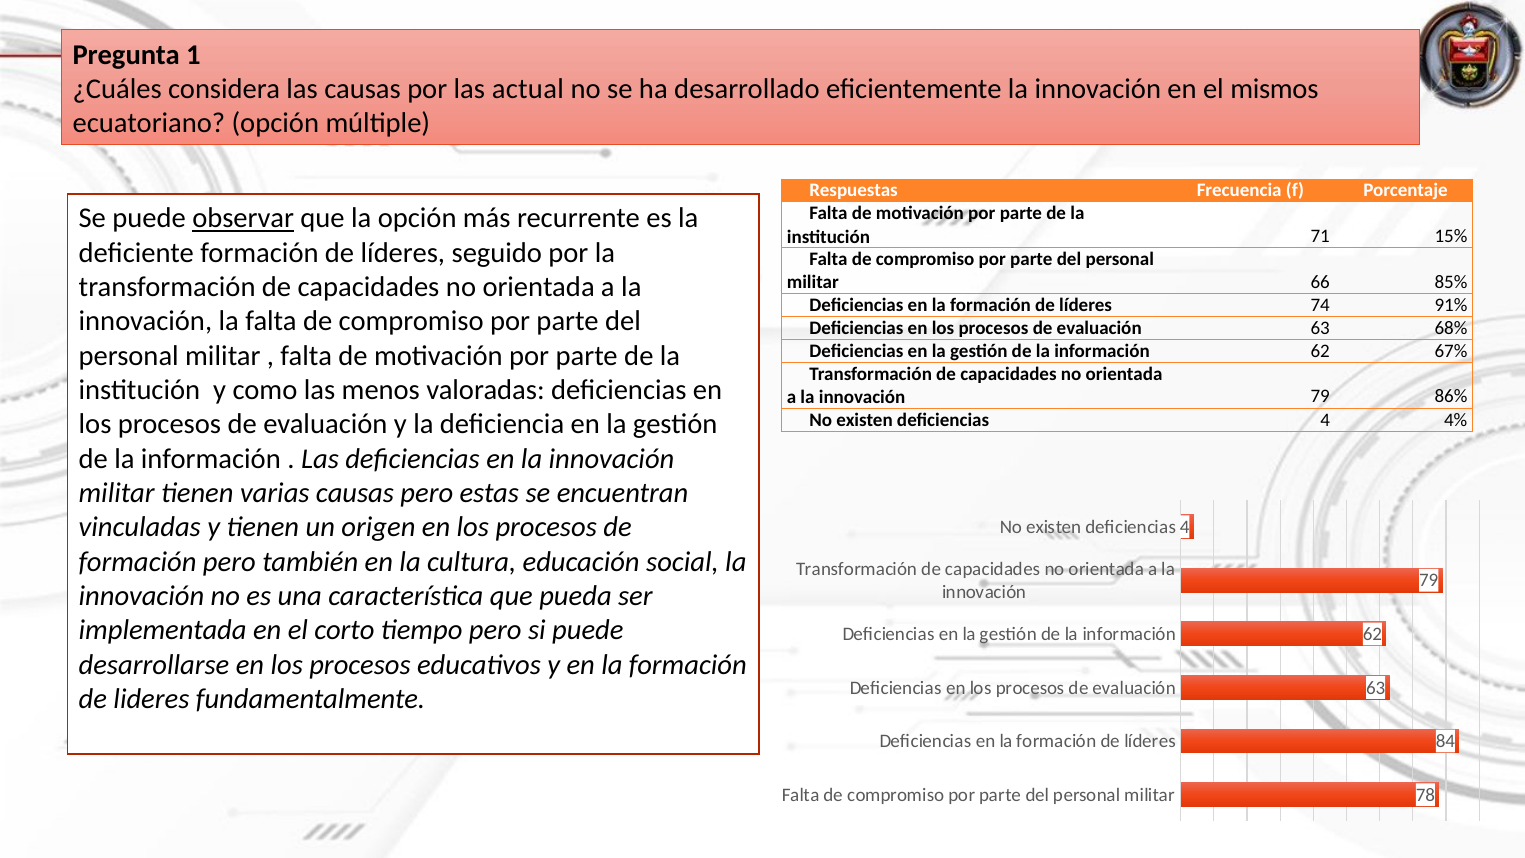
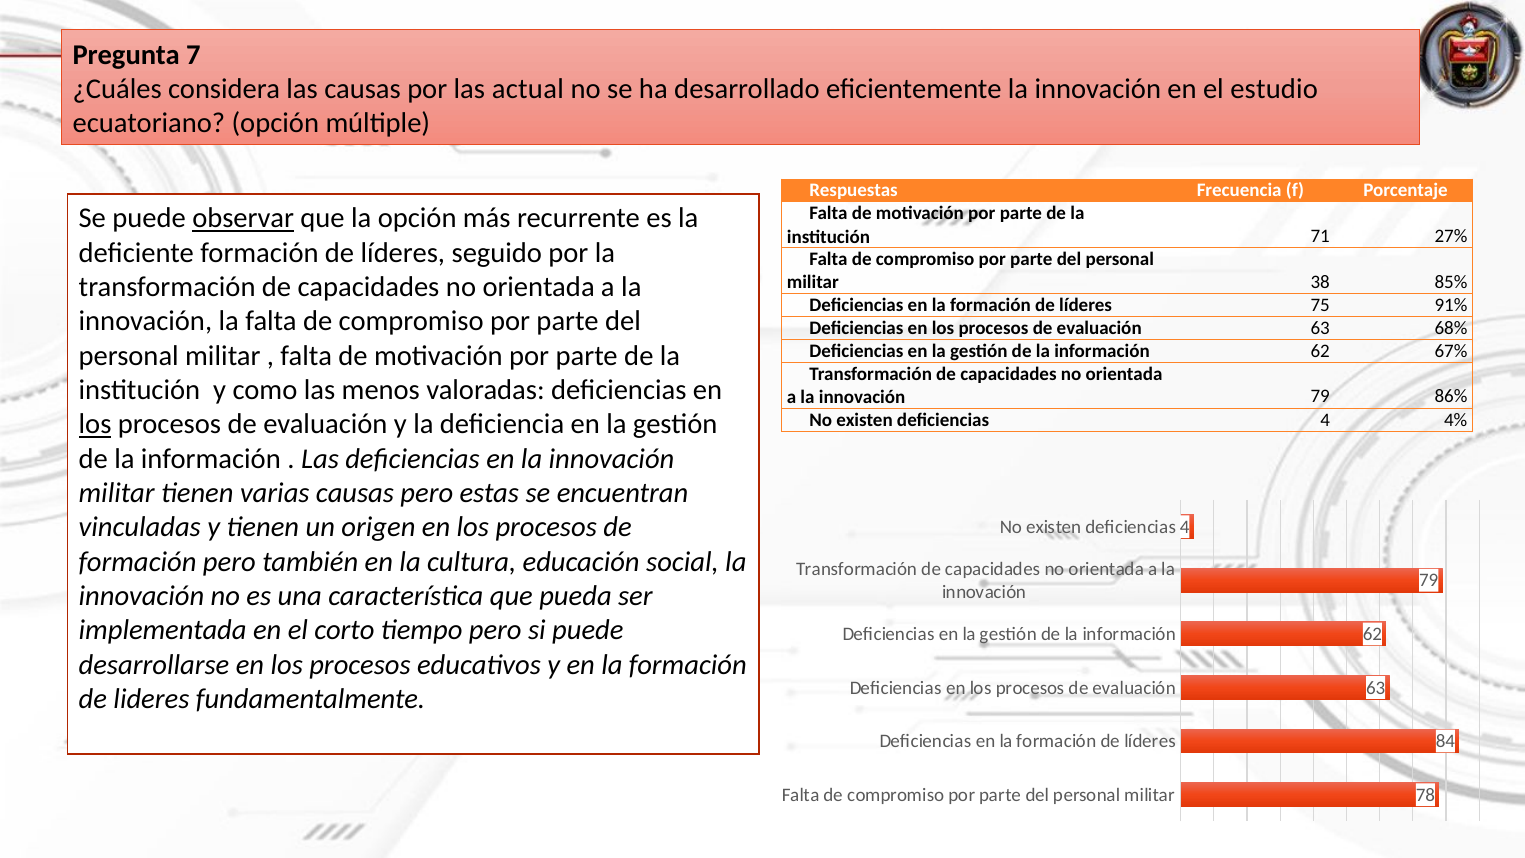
1: 1 -> 7 (193, 55)
mismos: mismos -> estudio (1274, 89)
15%: 15% -> 27% (1451, 236)
66: 66 -> 38 (1320, 282)
74: 74 -> 75 (1320, 305)
los underline: none -> present (95, 424)
